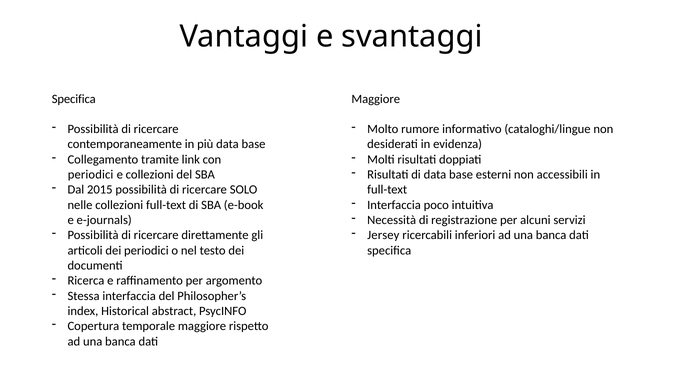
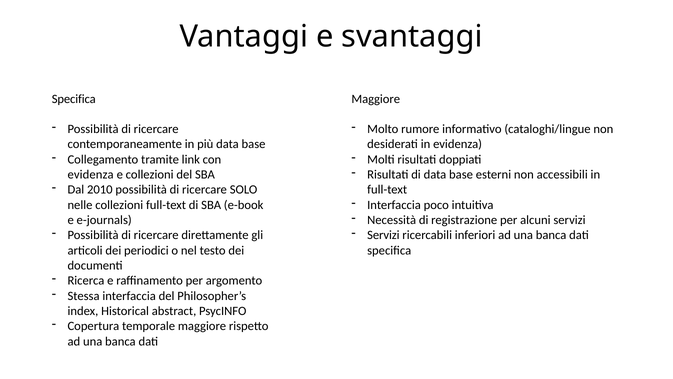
periodici: periodici -> evidenza (91, 174)
2015: 2015 -> 2010 (100, 190)
Jersey: Jersey -> Servizi (383, 235)
